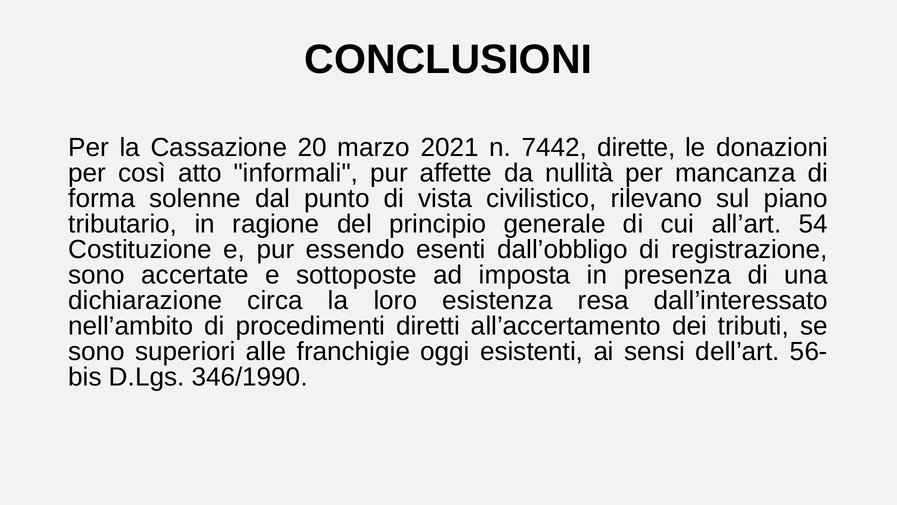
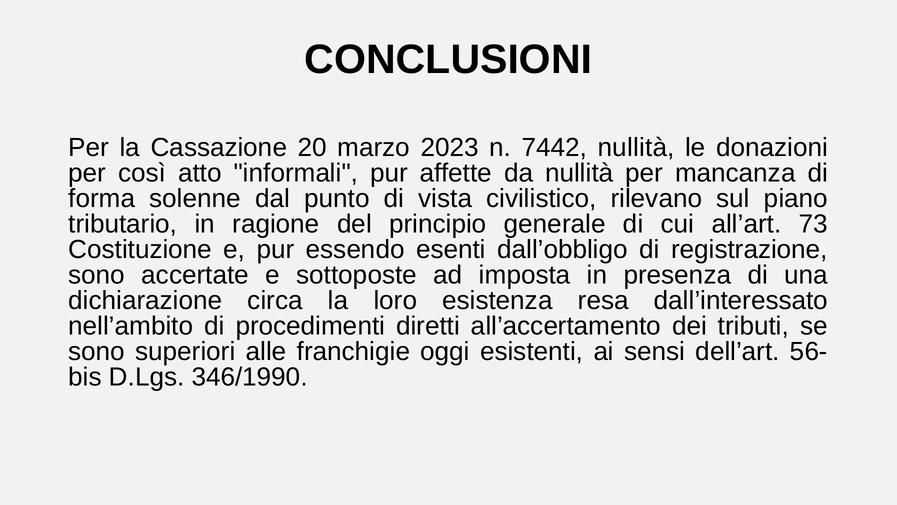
2021: 2021 -> 2023 (450, 148)
7442 dirette: dirette -> nullità (636, 148)
54: 54 -> 73 (813, 224)
